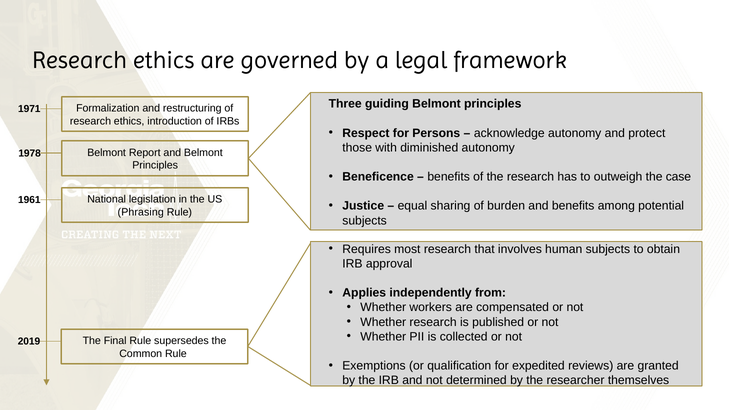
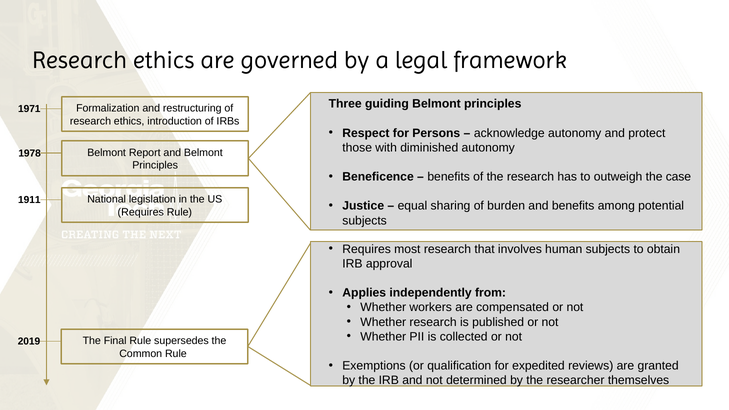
1961: 1961 -> 1911 (29, 200)
Phrasing: Phrasing -> Requires (141, 212)
